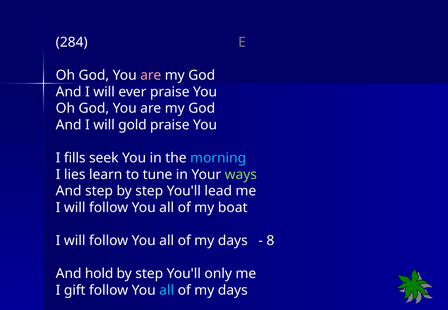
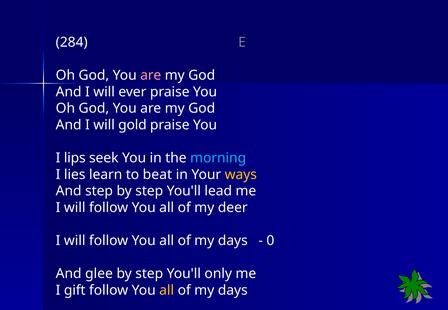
fills: fills -> lips (75, 158)
tune: tune -> beat (157, 175)
ways colour: light green -> yellow (241, 175)
boat: boat -> deer (233, 208)
8: 8 -> 0 (270, 241)
hold: hold -> glee (99, 274)
all colour: light blue -> yellow (167, 290)
